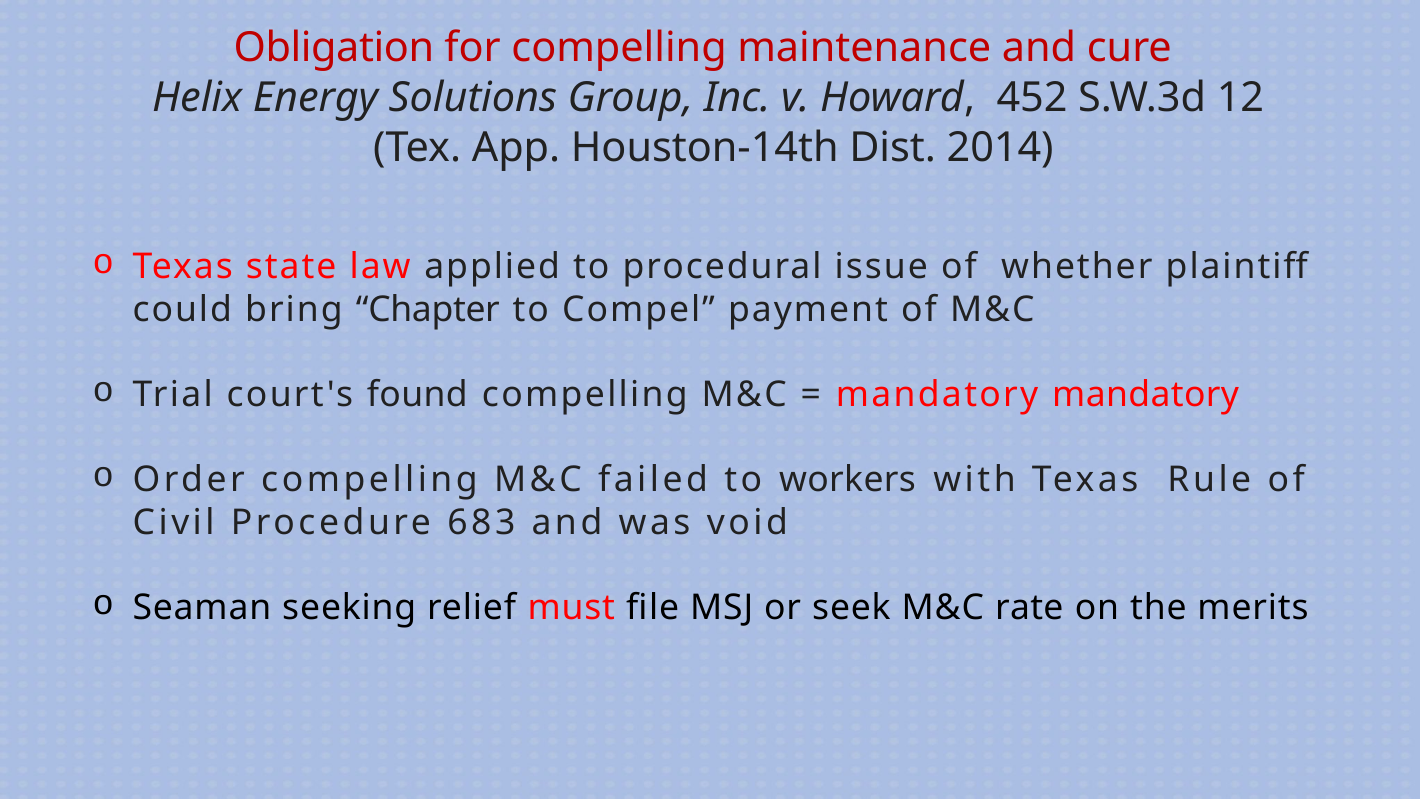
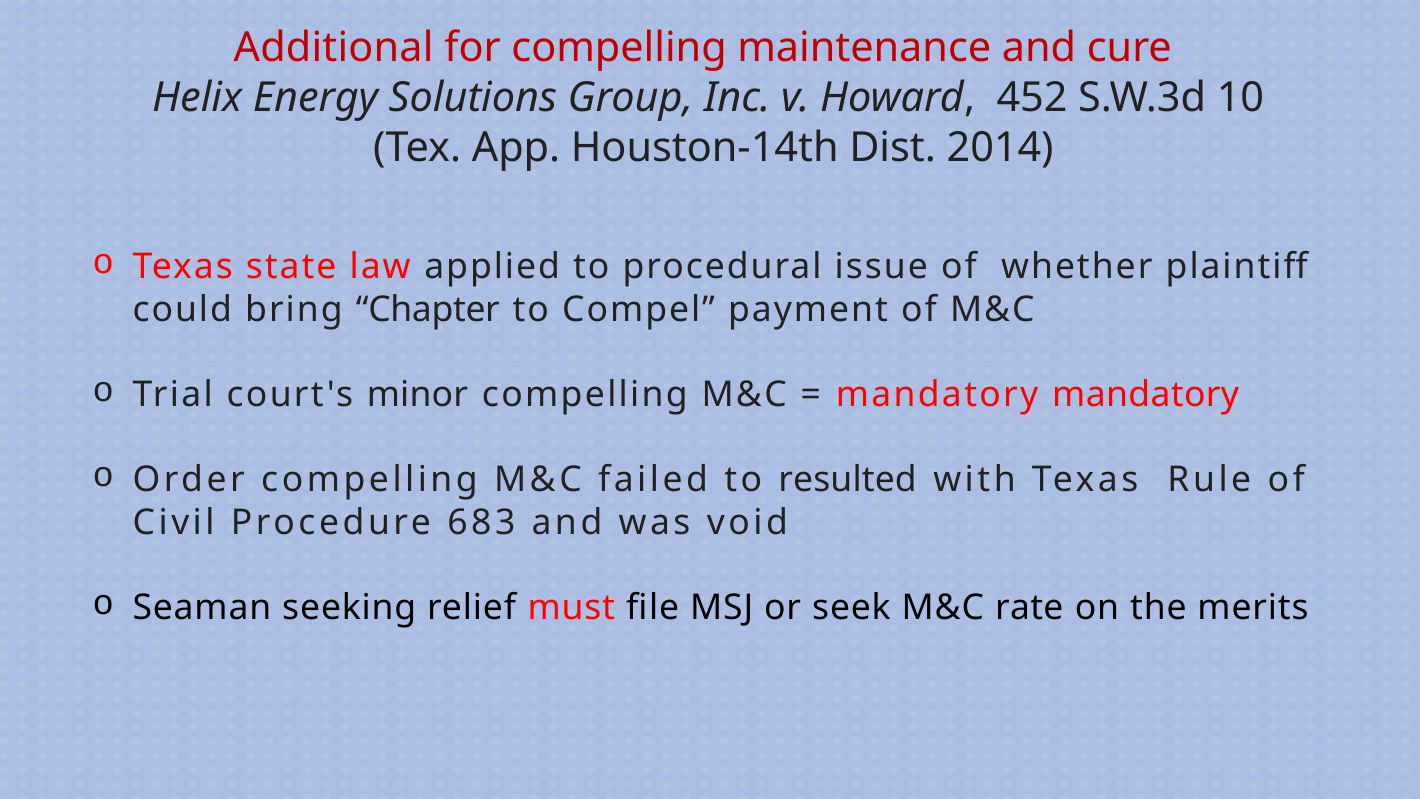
Obligation: Obligation -> Additional (334, 48)
12: 12 -> 10 (1241, 98)
found: found -> minor (417, 394)
workers: workers -> resulted (848, 480)
